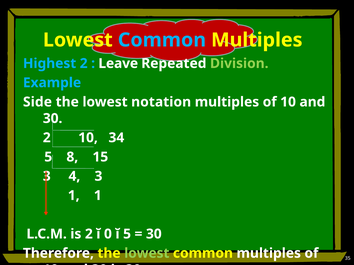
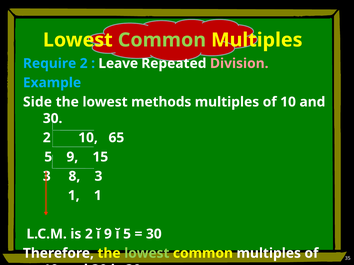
Common colour: light blue -> light green (162, 40)
Highest: Highest -> Require (50, 64)
Division colour: light green -> pink (239, 64)
notation: notation -> methods (161, 102)
34: 34 -> 65 (116, 138)
5 8: 8 -> 9 (72, 157)
4: 4 -> 8 (74, 177)
ĭ 0: 0 -> 9 (108, 234)
